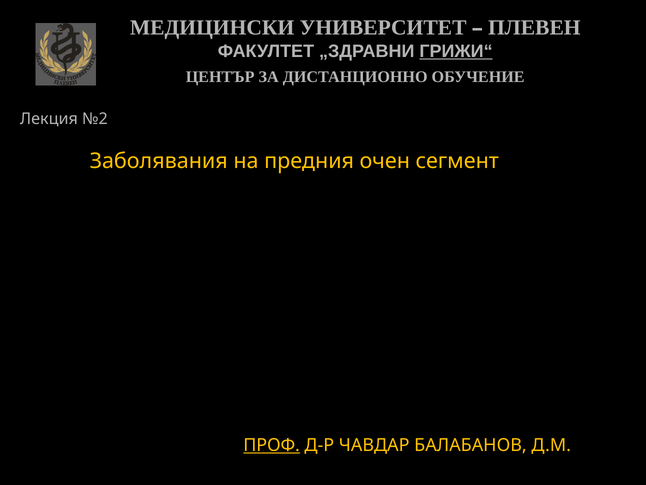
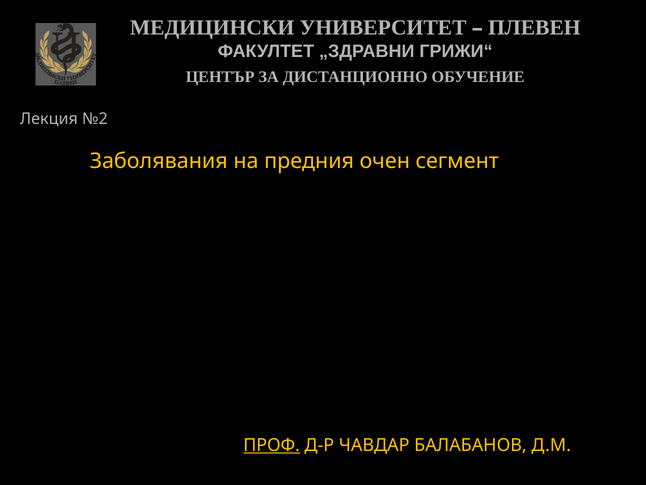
ГРИЖИ“ underline: present -> none (456, 51)
